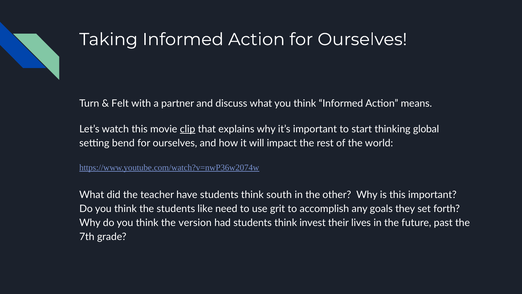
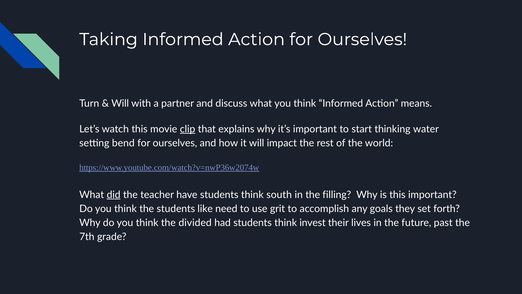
Felt: Felt -> Will (120, 103)
global: global -> water (426, 129)
did underline: none -> present (114, 194)
other: other -> filling (337, 194)
version: version -> divided (195, 222)
